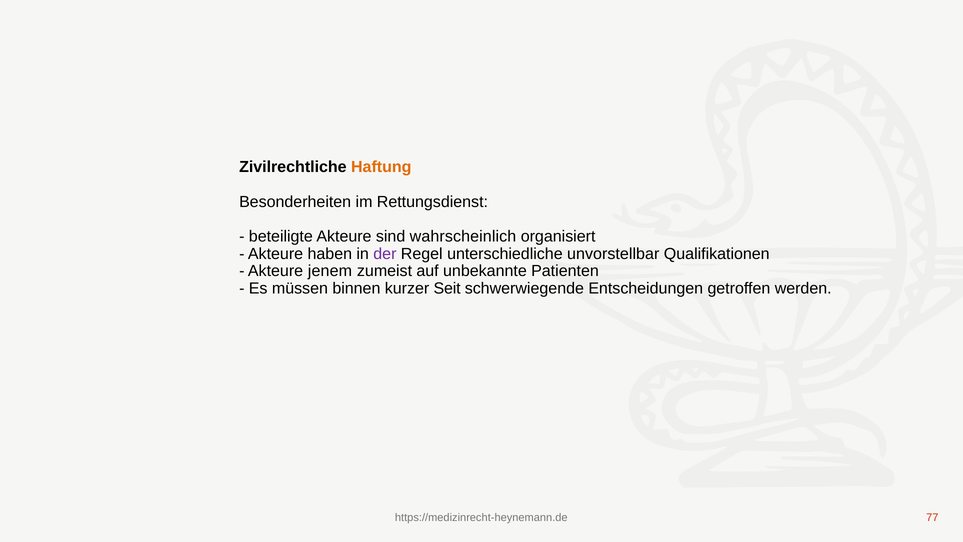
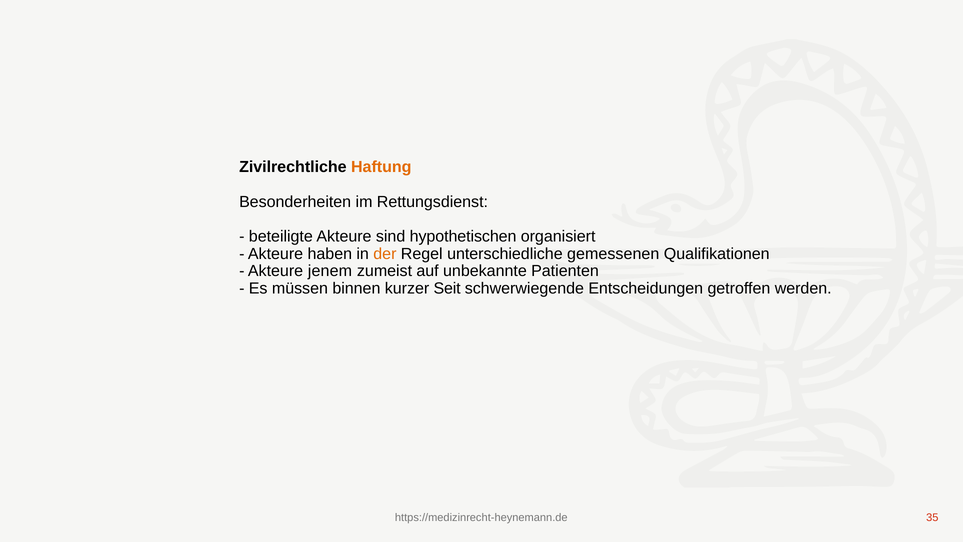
wahrscheinlich: wahrscheinlich -> hypothetischen (463, 236)
der colour: purple -> orange (385, 254)
unvorstellbar: unvorstellbar -> gemessenen (613, 254)
77: 77 -> 35 (932, 517)
